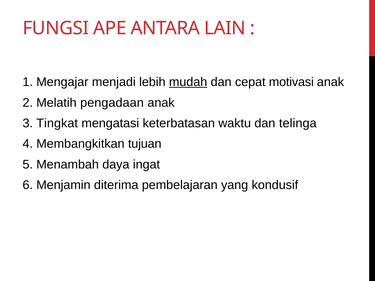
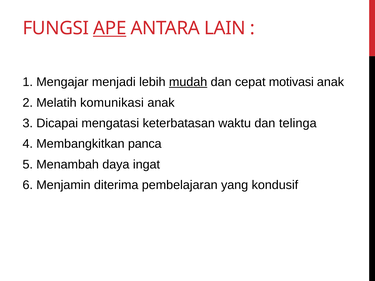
APE underline: none -> present (110, 28)
pengadaan: pengadaan -> komunikasi (112, 103)
Tingkat: Tingkat -> Dicapai (57, 123)
tujuan: tujuan -> panca (145, 144)
